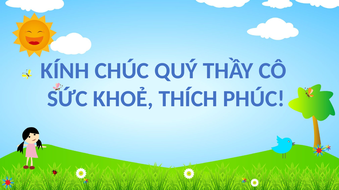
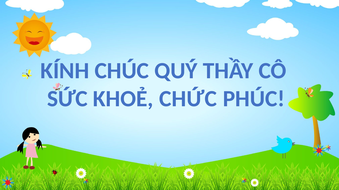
THÍCH: THÍCH -> CHỨC (188, 99)
